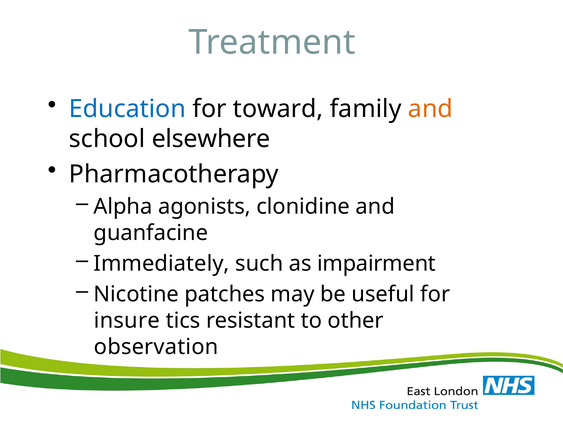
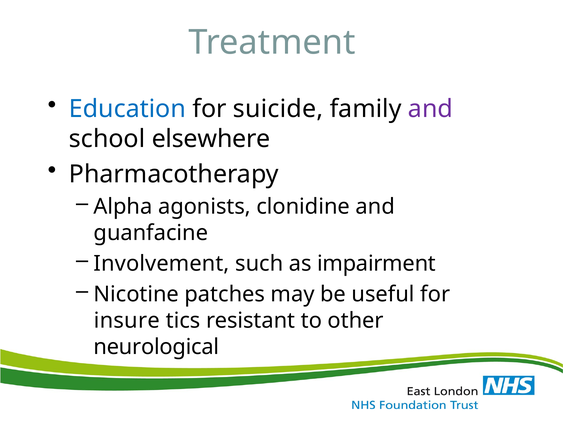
toward: toward -> suicide (278, 109)
and colour: orange -> purple (430, 109)
Immediately: Immediately -> Involvement (162, 263)
observation: observation -> neurological (156, 346)
